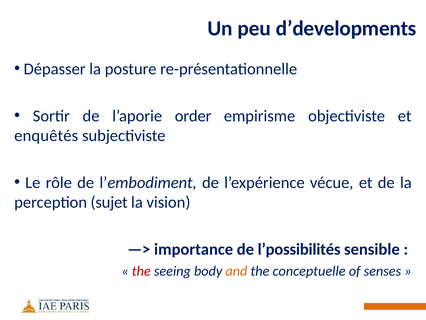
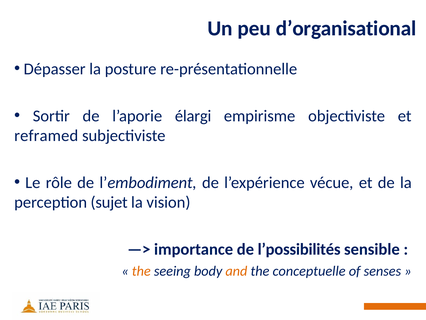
d’developments: d’developments -> d’organisational (346, 29)
order: order -> élargi (193, 116)
enquêtés: enquêtés -> reframed (46, 136)
the colour: red -> orange (141, 271)
